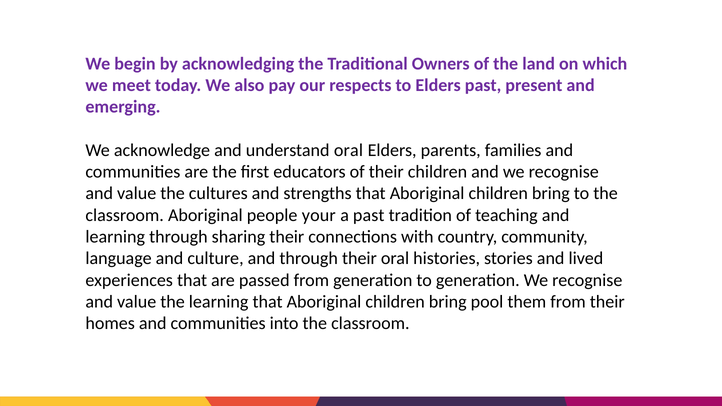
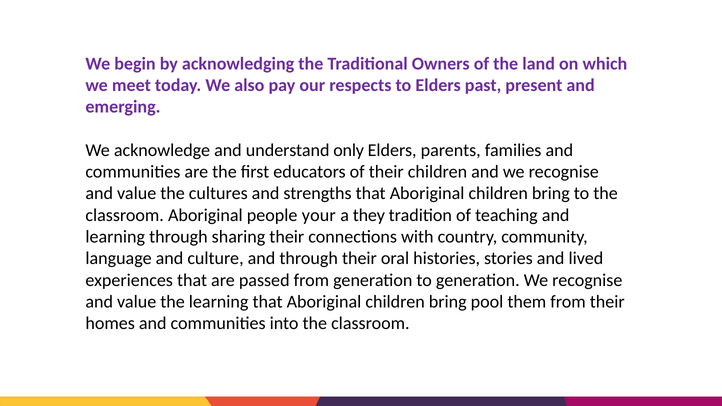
understand oral: oral -> only (349, 150)
a past: past -> they (369, 215)
